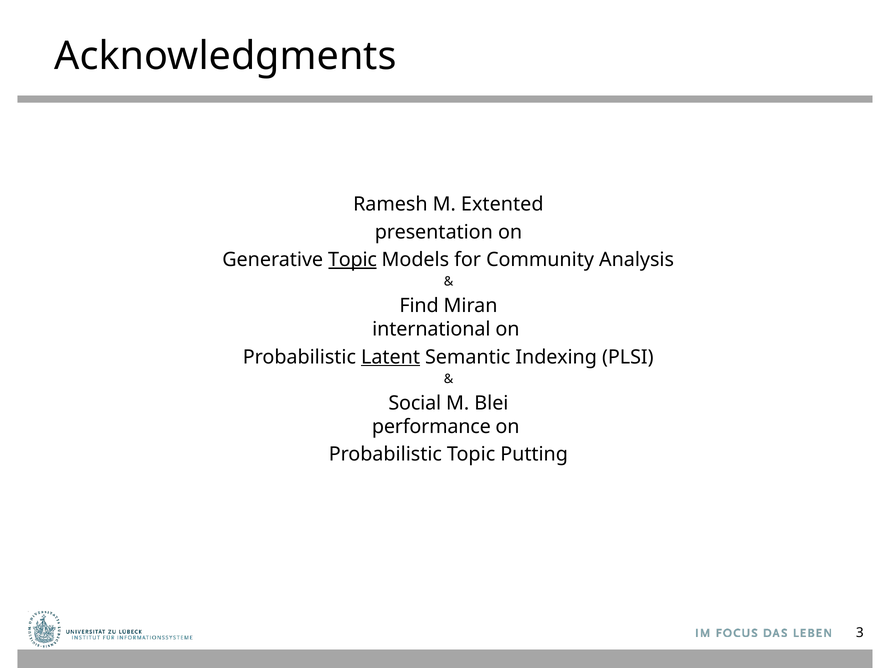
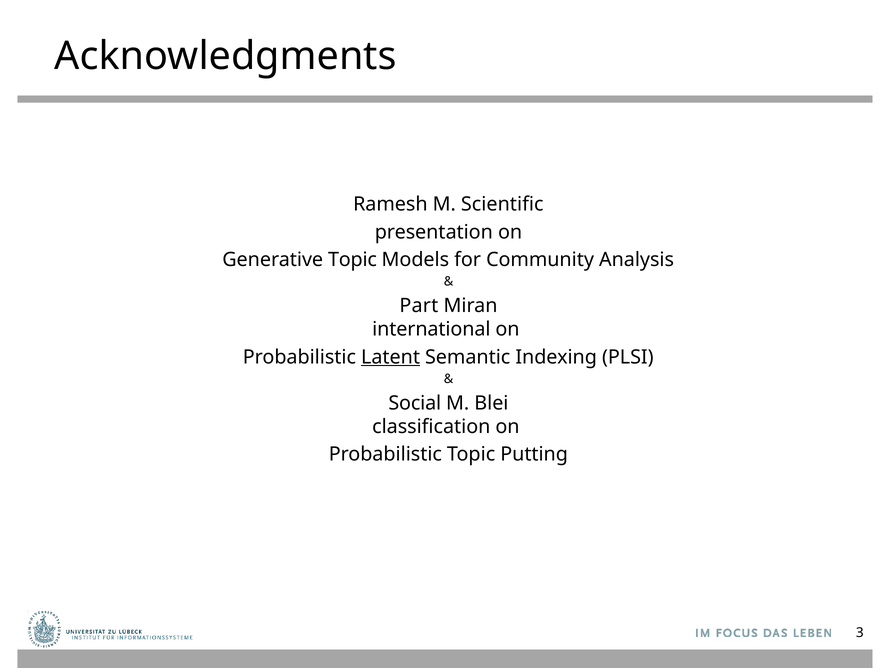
Extented: Extented -> Scientific (502, 204)
Topic underline: present -> none (352, 260)
Find: Find -> Part (419, 305)
performance: performance -> classification (431, 426)
